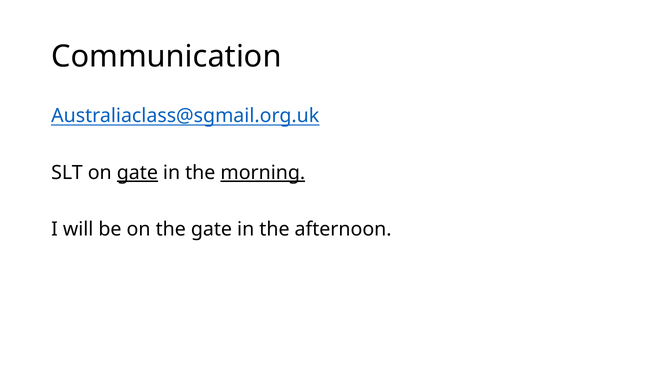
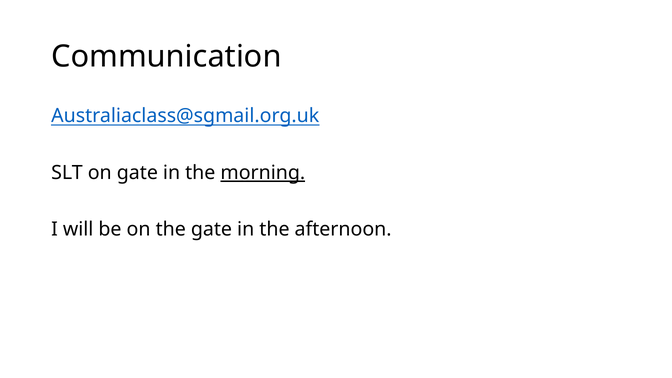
gate underline: present -> none (137, 173)
